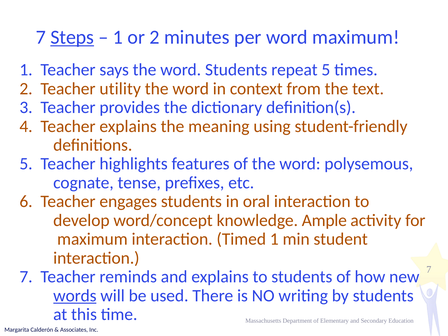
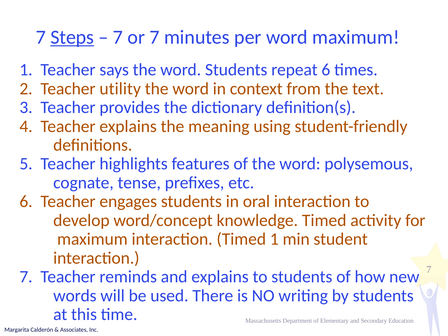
1: 1 -> 7 (118, 37)
or 2: 2 -> 7 (155, 37)
repeat 5: 5 -> 6 (326, 70)
knowledge Ample: Ample -> Timed (324, 220)
words underline: present -> none (75, 296)
